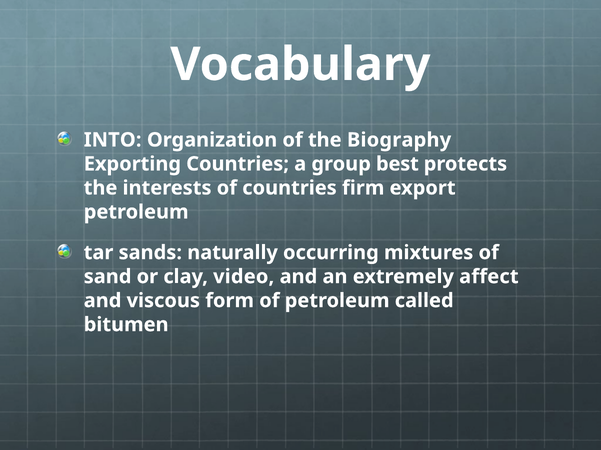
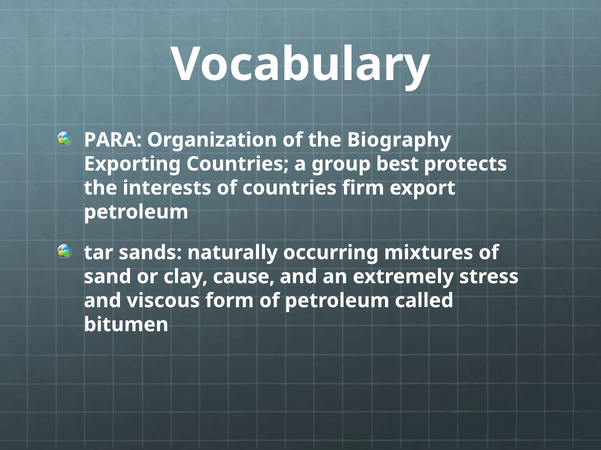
INTO: INTO -> PARA (113, 140)
video: video -> cause (244, 277)
affect: affect -> stress (489, 277)
